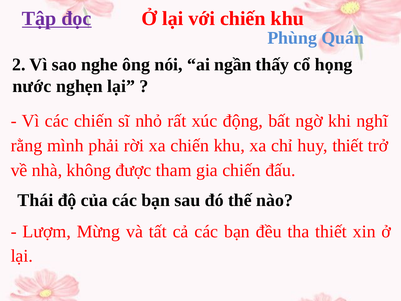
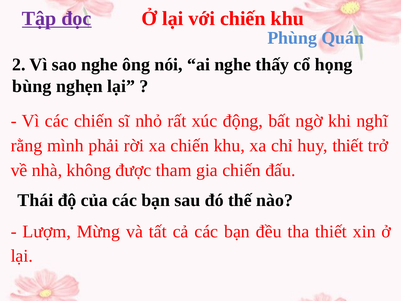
ai ngần: ngần -> nghe (233, 65)
nước: nước -> bùng (32, 86)
